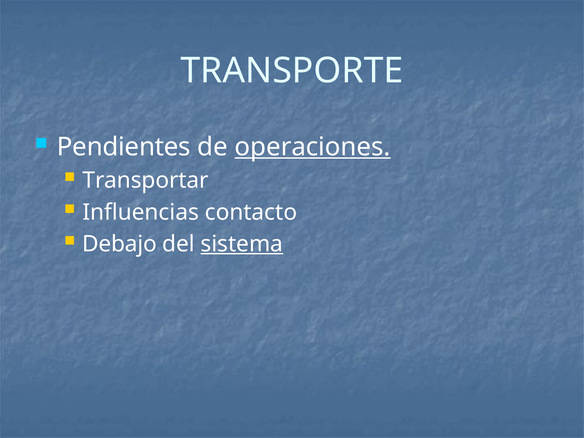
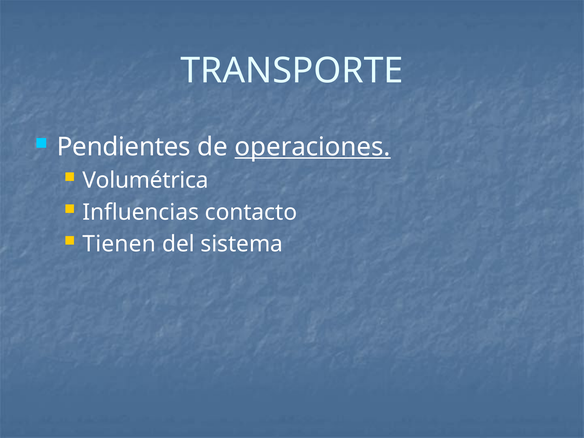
Transportar: Transportar -> Volumétrica (146, 180)
Debajo: Debajo -> Tienen (119, 244)
sistema underline: present -> none (242, 244)
